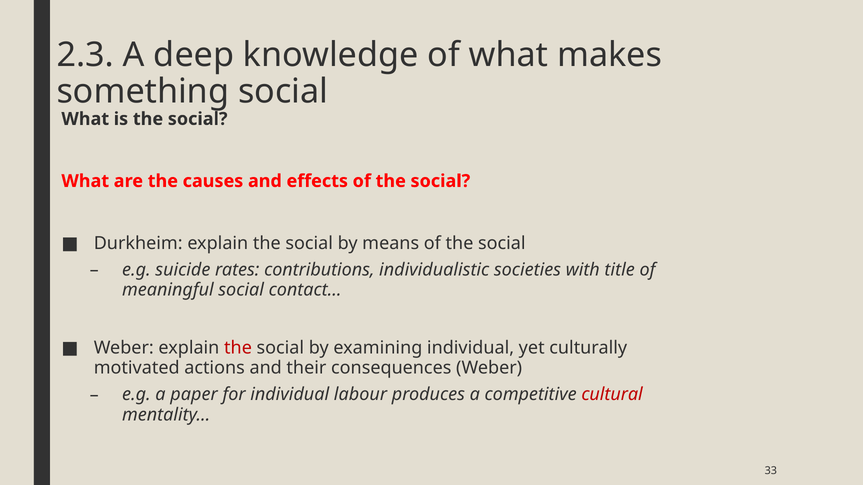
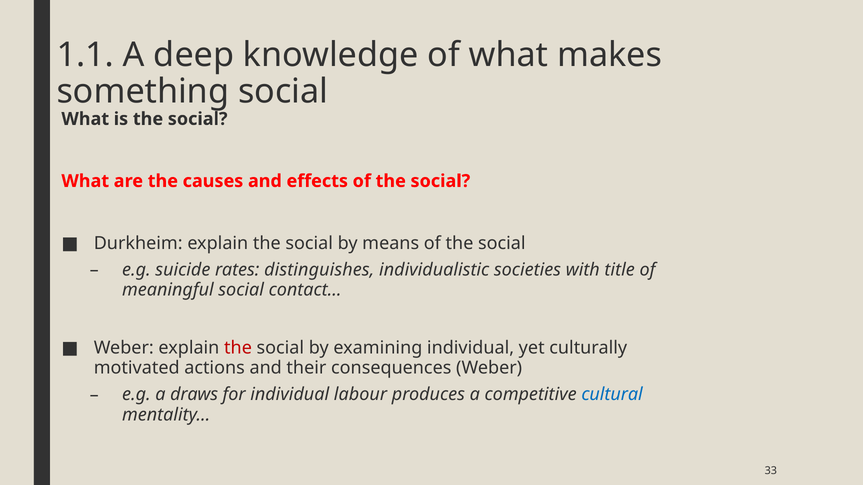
2.3: 2.3 -> 1.1 (85, 55)
contributions: contributions -> distinguishes (319, 270)
paper: paper -> draws (194, 395)
cultural colour: red -> blue (612, 395)
